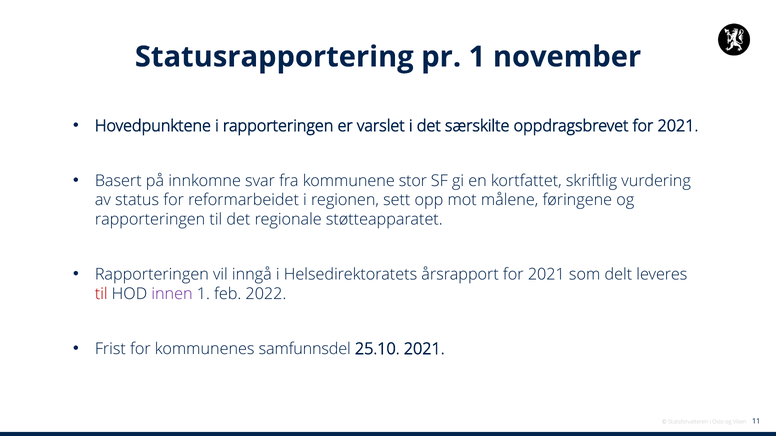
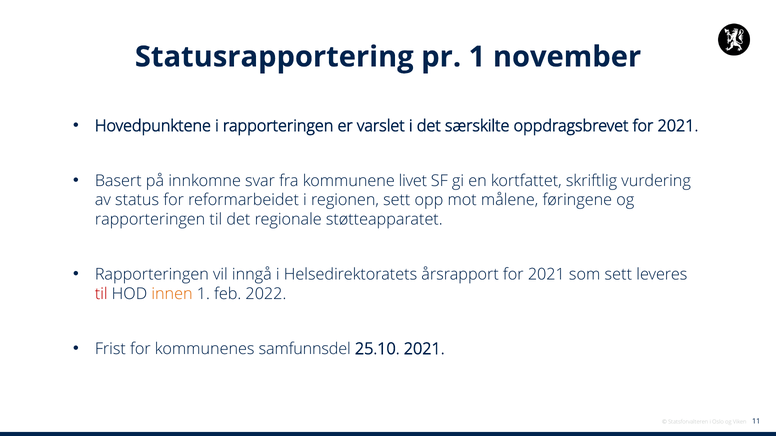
stor: stor -> livet (413, 181)
som delt: delt -> sett (618, 275)
innen colour: purple -> orange (172, 294)
